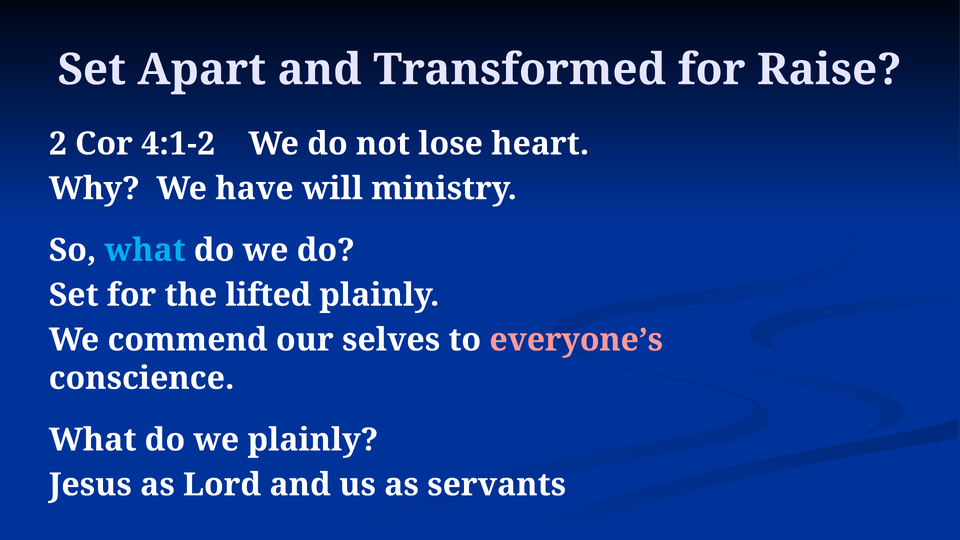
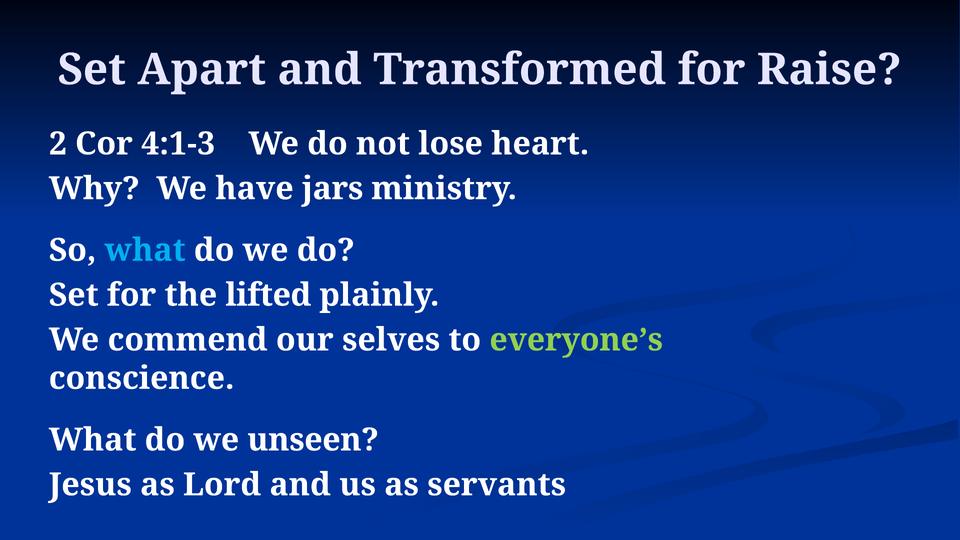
4:1-2: 4:1-2 -> 4:1-3 (178, 144)
will: will -> jars (333, 189)
everyone’s colour: pink -> light green (576, 340)
we plainly: plainly -> unseen (313, 440)
